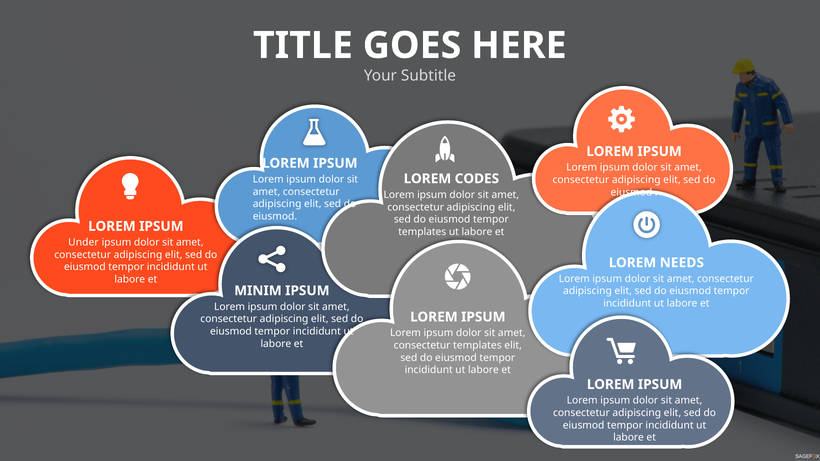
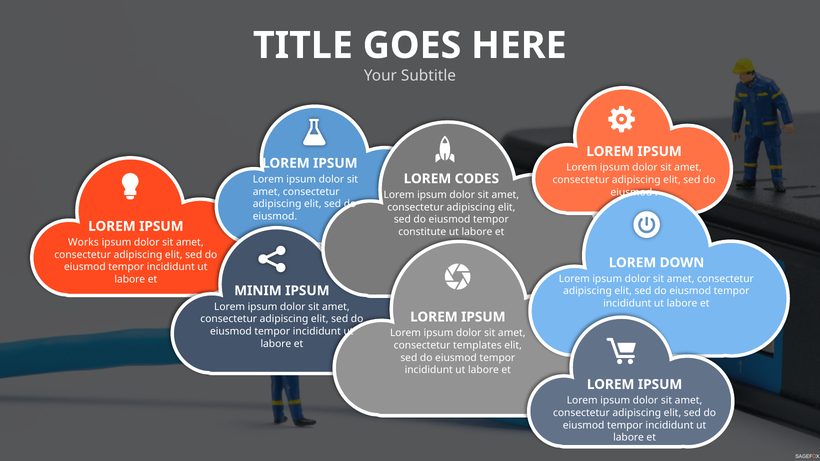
templates: templates -> constitute (422, 232)
Under: Under -> Works (83, 243)
NEEDS: NEEDS -> DOWN (682, 263)
